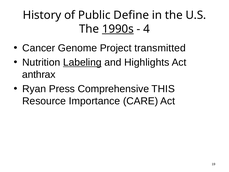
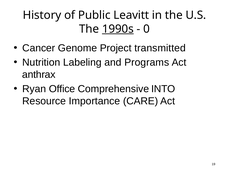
Define: Define -> Leavitt (131, 15)
4: 4 -> 0 (147, 29)
Labeling underline: present -> none (82, 62)
Highlights: Highlights -> Programs (147, 62)
Press: Press -> Office (62, 89)
THIS: THIS -> INTO (163, 89)
